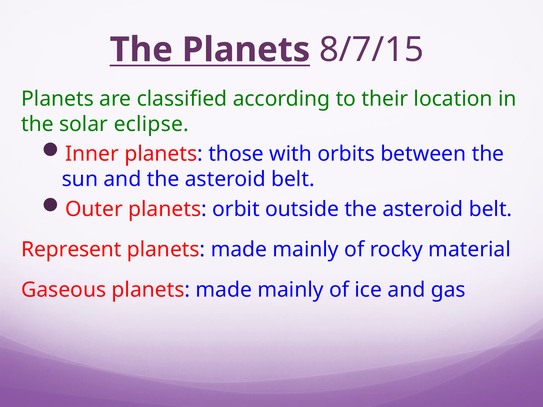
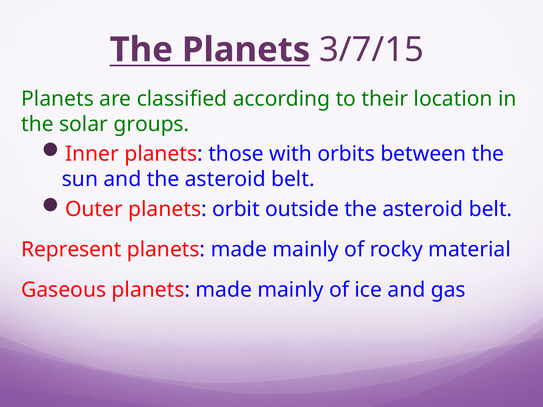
8/7/15: 8/7/15 -> 3/7/15 (372, 50)
eclipse: eclipse -> groups (151, 124)
